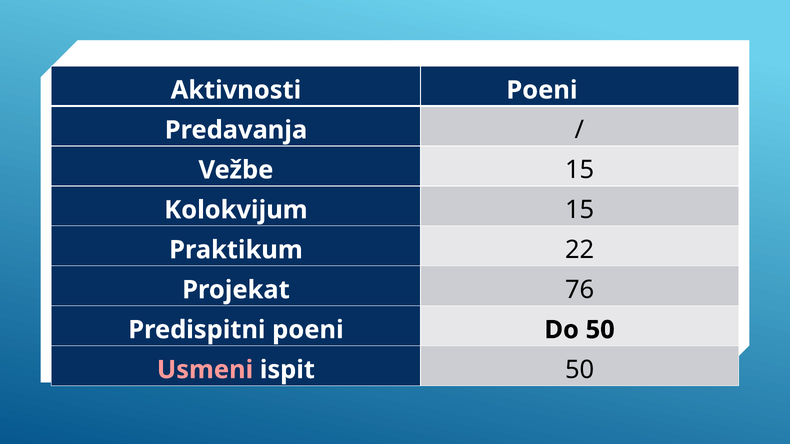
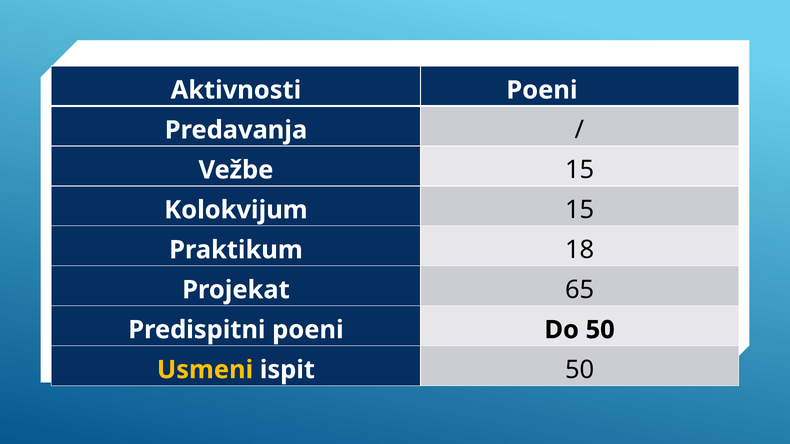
22: 22 -> 18 (580, 250)
76: 76 -> 65 (580, 290)
Usmeni colour: pink -> yellow (205, 370)
